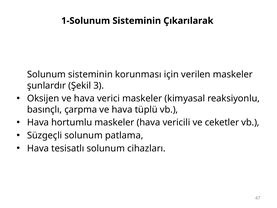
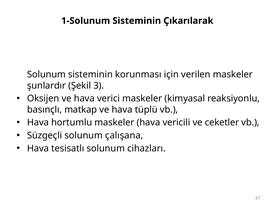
çarpma: çarpma -> matkap (81, 109)
patlama: patlama -> çalışana (124, 135)
